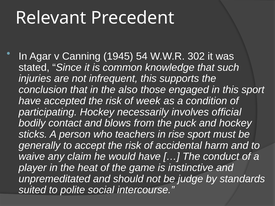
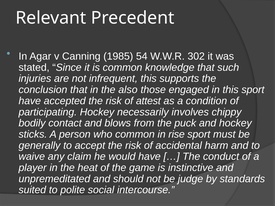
1945: 1945 -> 1985 (118, 56)
week: week -> attest (148, 101)
official: official -> chippy (227, 112)
who teachers: teachers -> common (135, 134)
